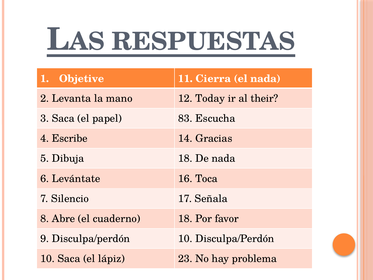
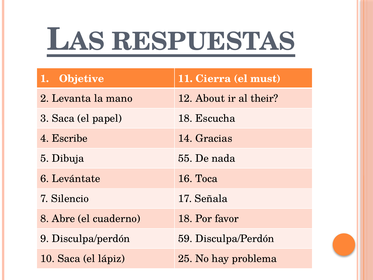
el nada: nada -> must (265, 79)
Today: Today -> About (210, 98)
papel 83: 83 -> 18 (185, 118)
Dibuja 18: 18 -> 55 (185, 158)
9 Disculpa/perdón 10: 10 -> 59 (185, 239)
23: 23 -> 25 (185, 259)
